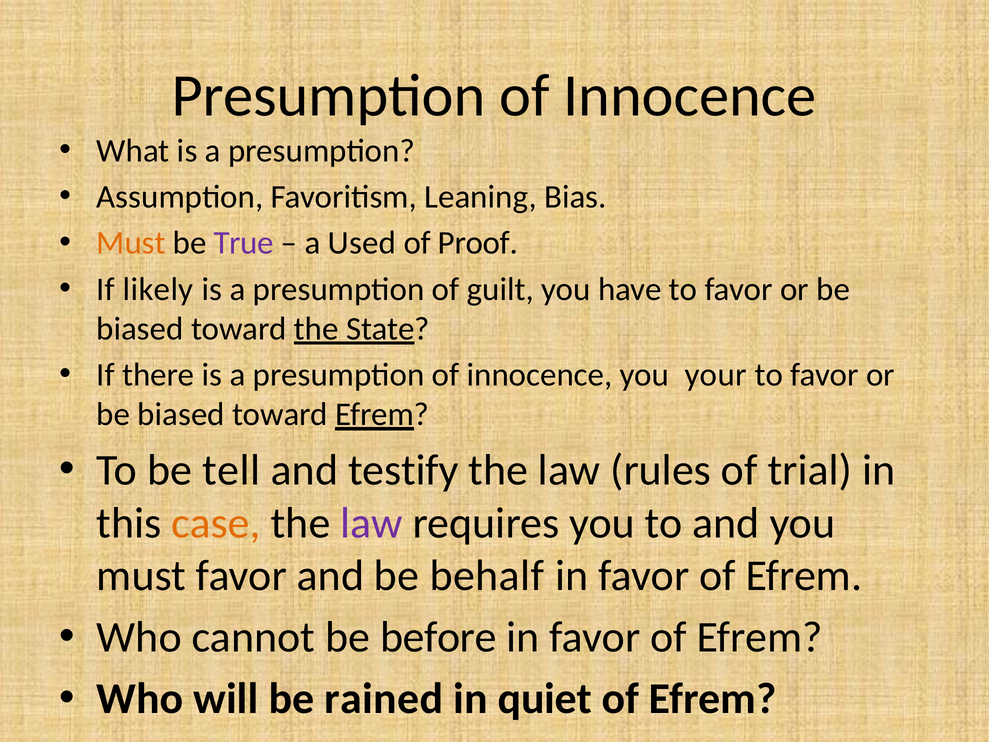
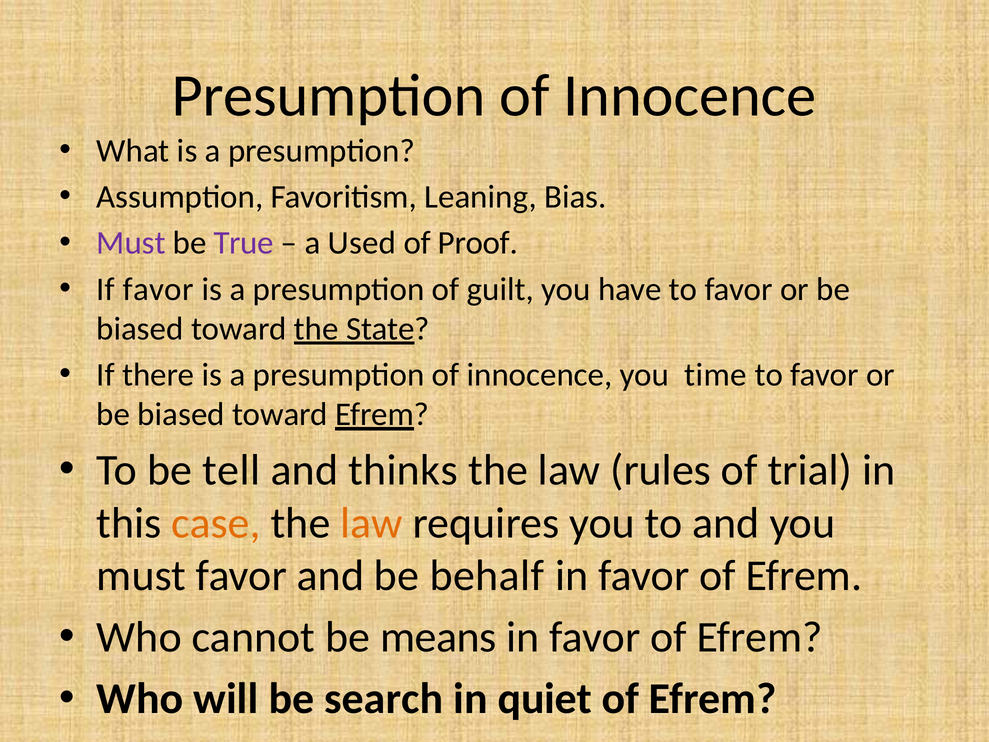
Must colour: orange -> purple (131, 243)
If likely: likely -> favor (158, 289)
your: your -> time (716, 375)
testify: testify -> thinks (403, 470)
law colour: purple -> orange (371, 523)
before: before -> means (438, 637)
rained: rained -> search (384, 699)
